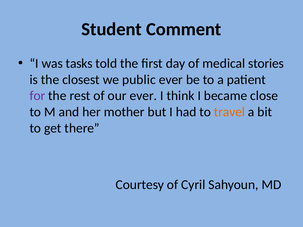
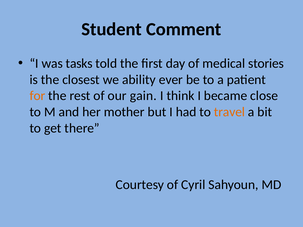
public: public -> ability (139, 80)
for colour: purple -> orange (37, 96)
our ever: ever -> gain (143, 96)
